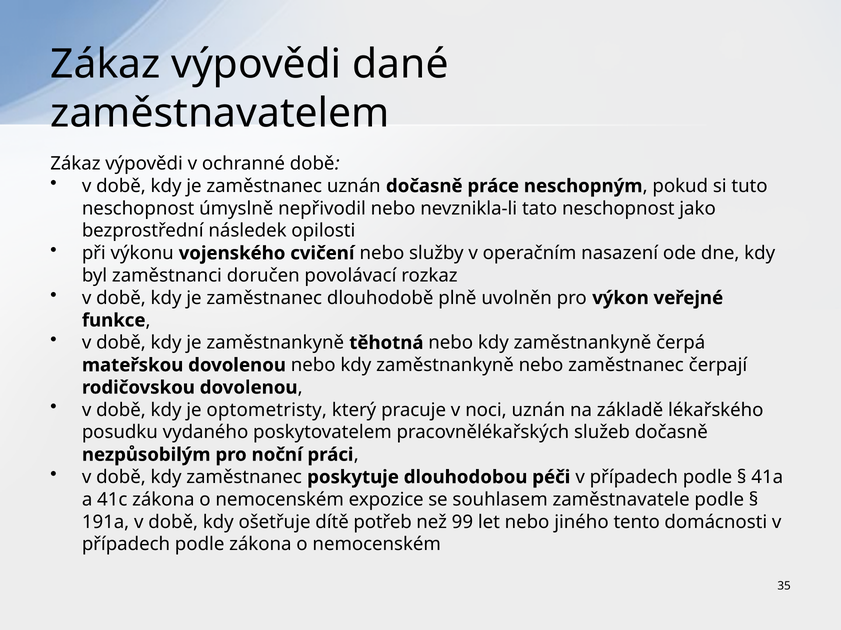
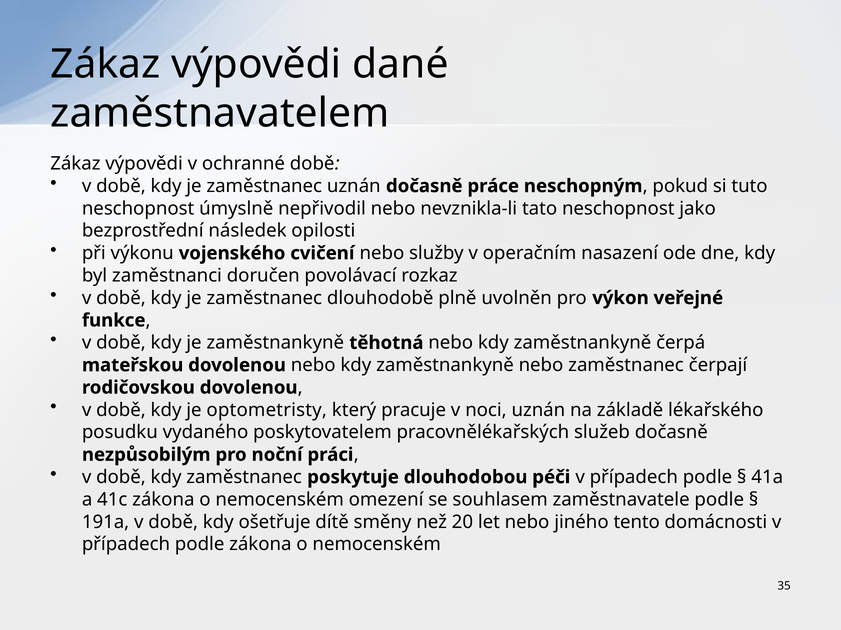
expozice: expozice -> omezení (386, 500)
potřeb: potřeb -> směny (383, 522)
99: 99 -> 20 (462, 522)
